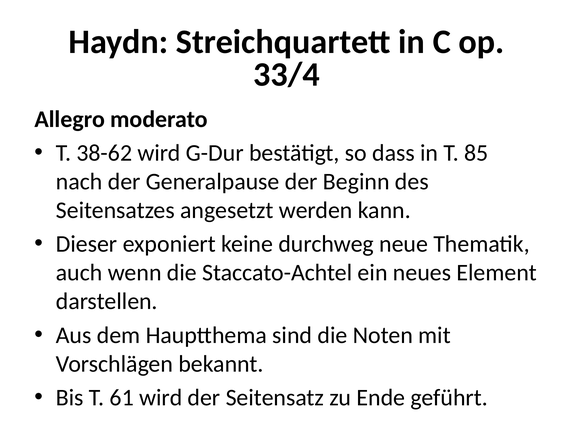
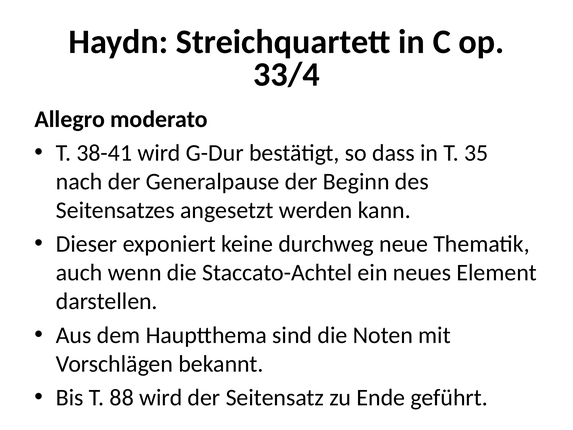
38-62: 38-62 -> 38-41 (104, 153)
85: 85 -> 35 (476, 153)
61: 61 -> 88 (122, 397)
